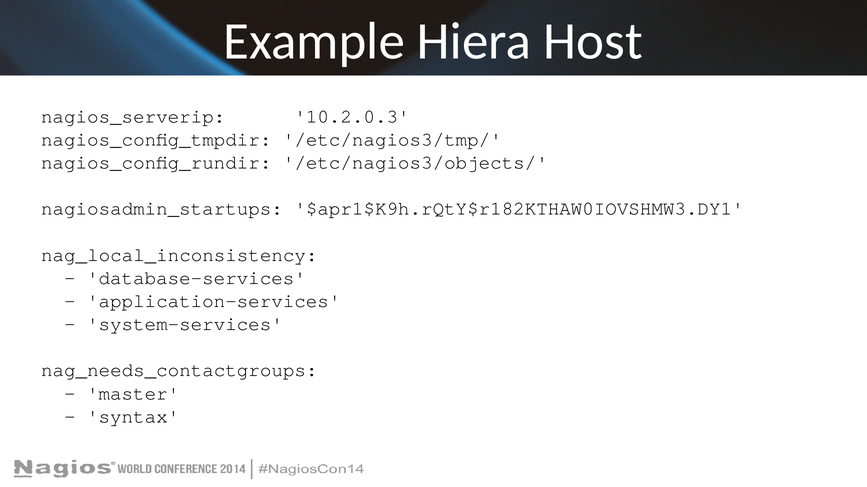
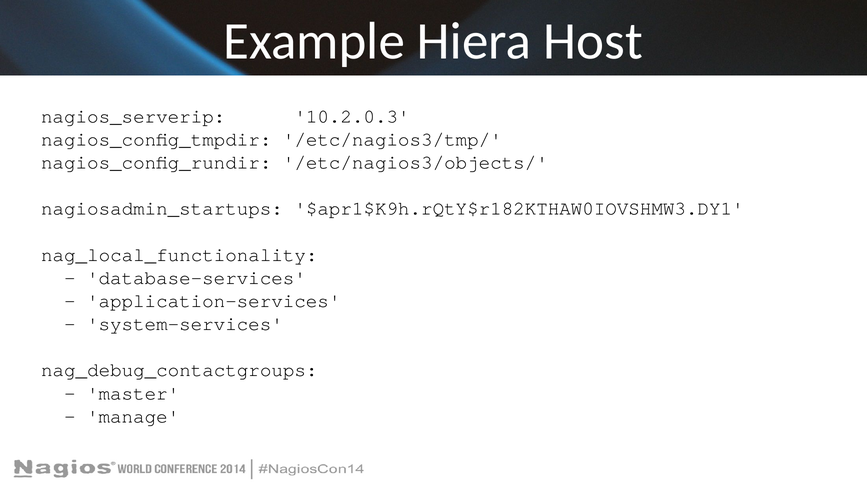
nag_local_inconsistency: nag_local_inconsistency -> nag_local_functionality (179, 255)
nag_needs_contactgroups: nag_needs_contactgroups -> nag_debug_contactgroups (179, 371)
syntax: syntax -> manage (133, 417)
